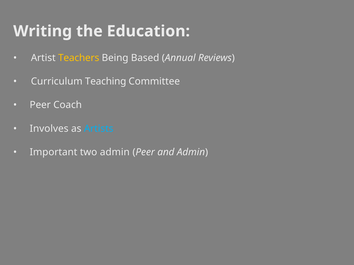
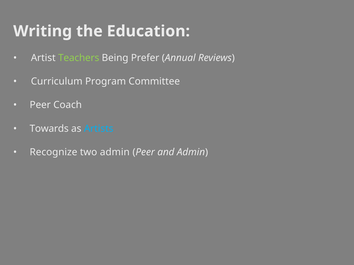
Teachers colour: yellow -> light green (79, 58)
Based: Based -> Prefer (145, 58)
Teaching: Teaching -> Program (106, 82)
Involves: Involves -> Towards (49, 129)
Important: Important -> Recognize (53, 152)
